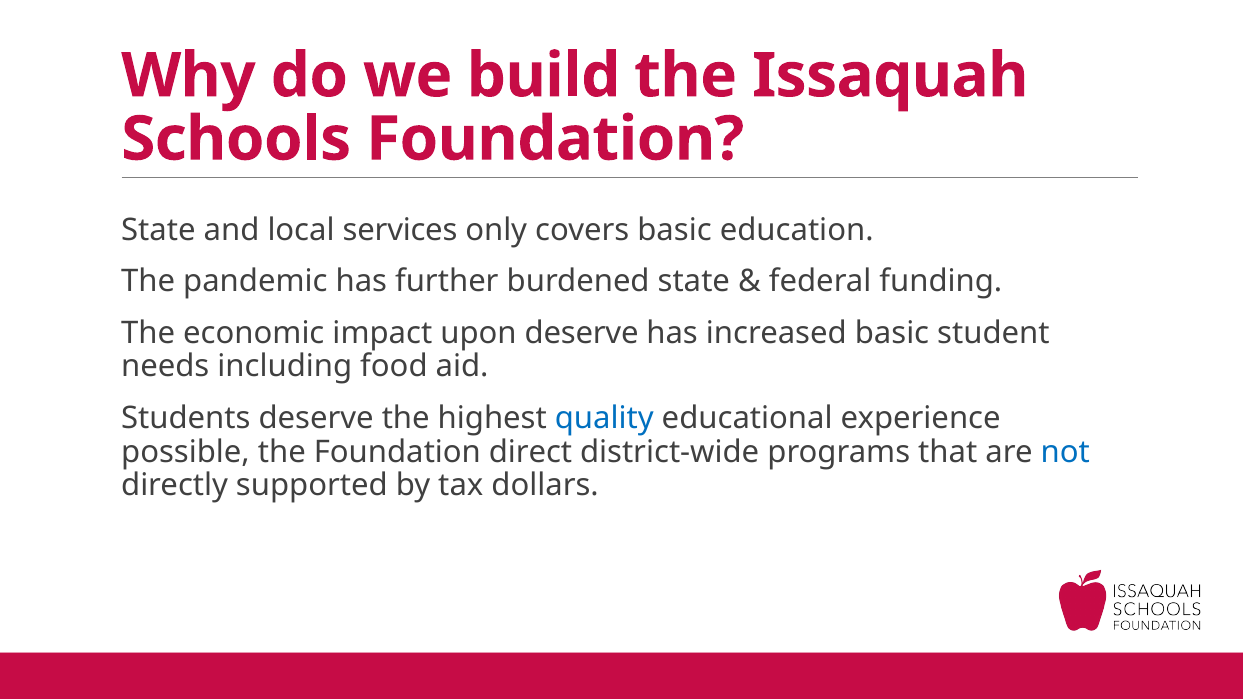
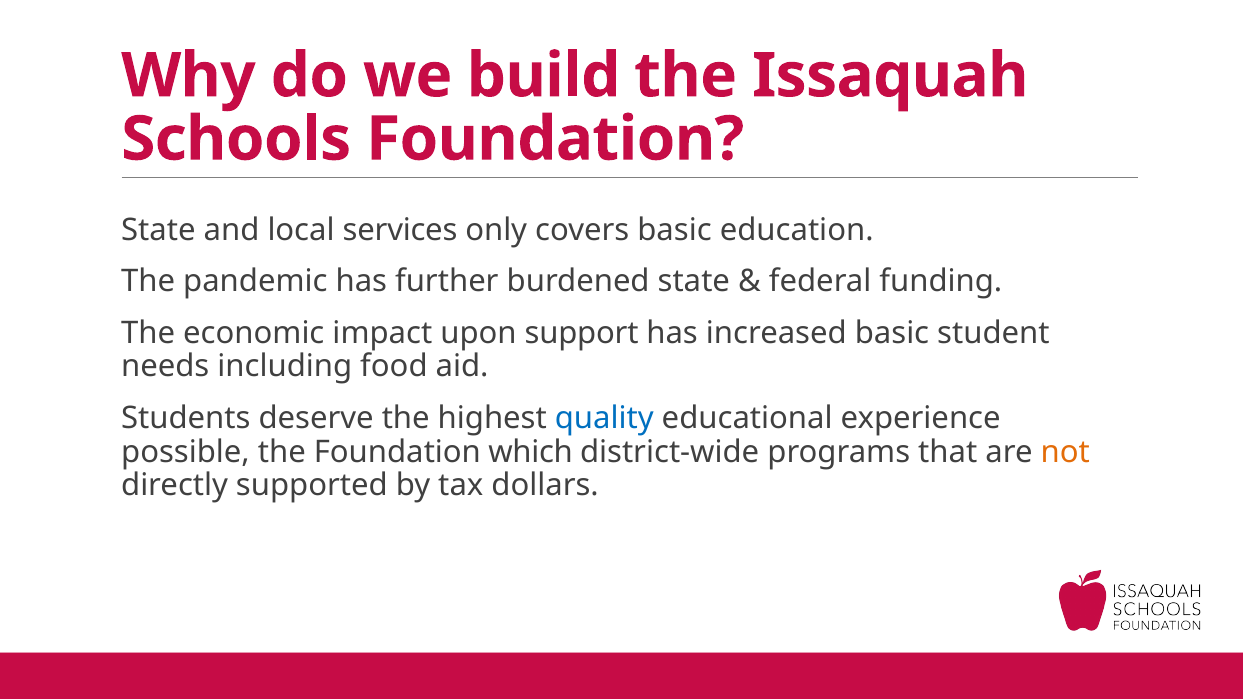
upon deserve: deserve -> support (582, 333)
direct: direct -> which (531, 452)
not colour: blue -> orange (1065, 452)
